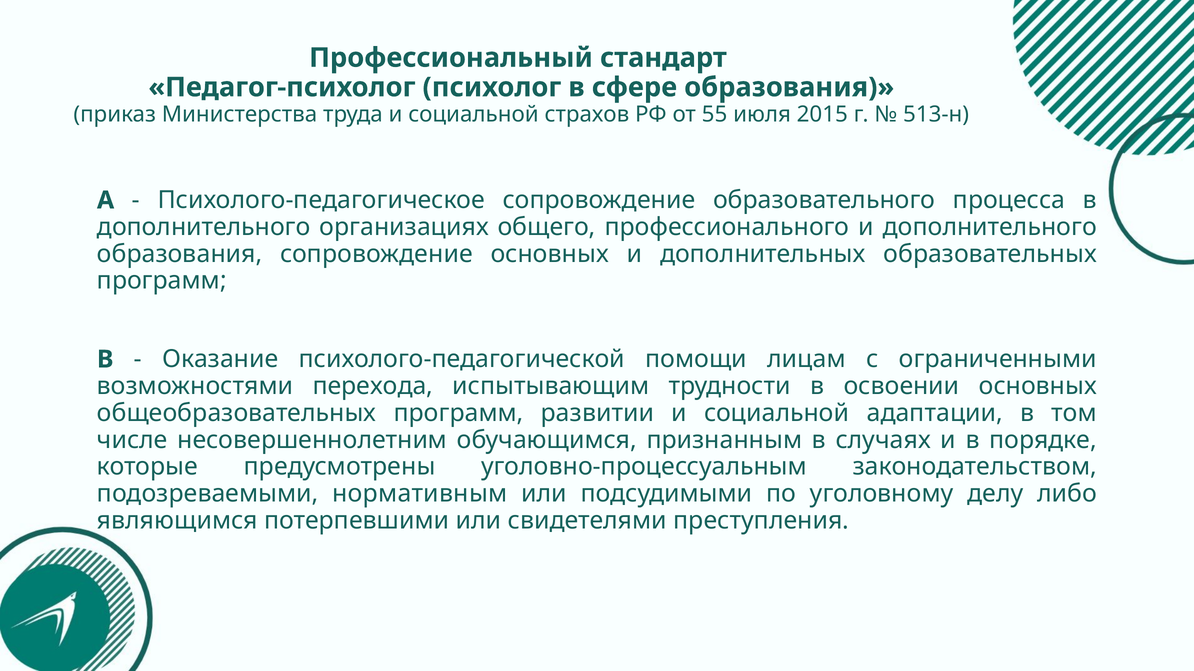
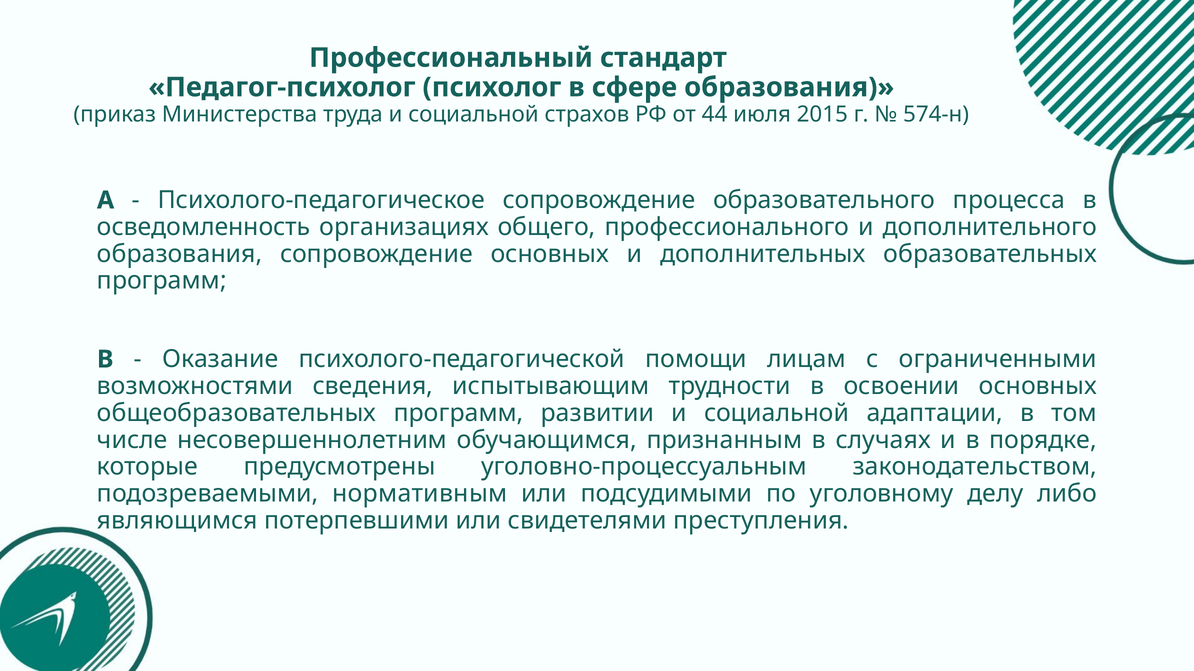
55: 55 -> 44 (715, 114)
513-н: 513-н -> 574-н (936, 114)
дополнительного: дополнительного -> осведомленность (204, 227)
перехода: перехода -> сведения (373, 386)
